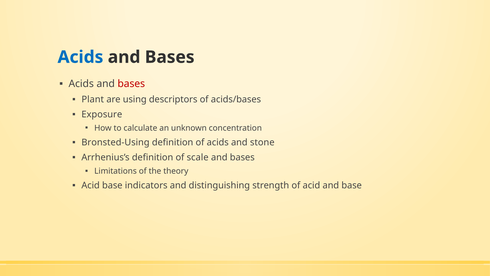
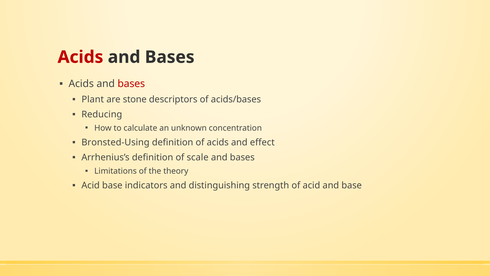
Acids colour: blue -> red (80, 57)
using: using -> stone (135, 99)
Exposure: Exposure -> Reducing (102, 114)
stone: stone -> effect (262, 142)
